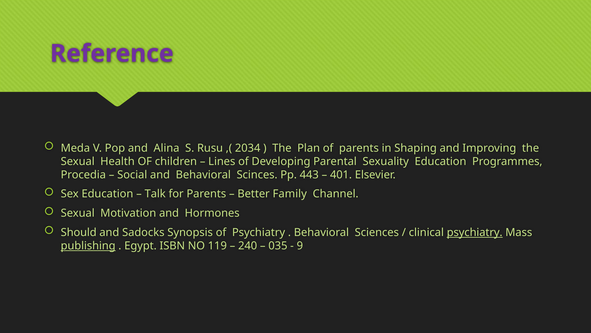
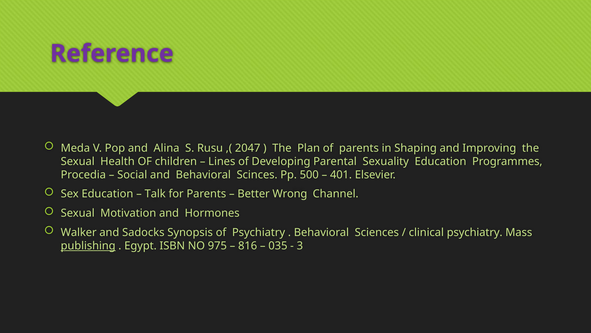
2034: 2034 -> 2047 (248, 148)
443: 443 -> 500 (309, 174)
Family: Family -> Wrong (290, 194)
Should: Should -> Walker (79, 232)
psychiatry underline: present -> none (475, 232)
119: 119 -> 975 (217, 245)
240: 240 -> 816 (248, 245)
9: 9 -> 3 (300, 245)
